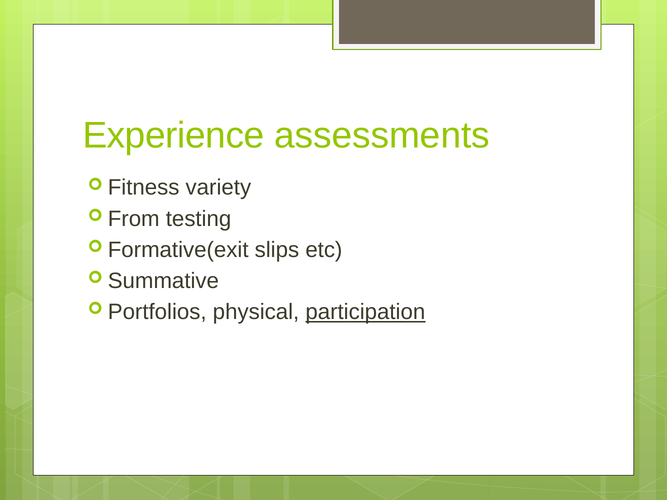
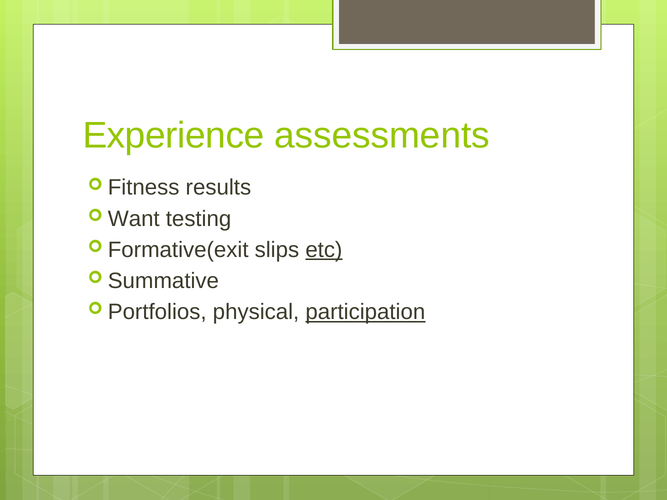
variety: variety -> results (218, 188)
From: From -> Want (134, 219)
etc underline: none -> present (324, 250)
